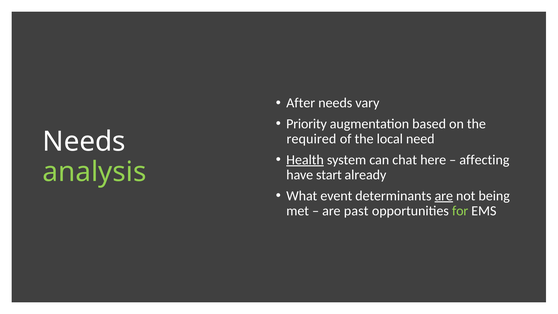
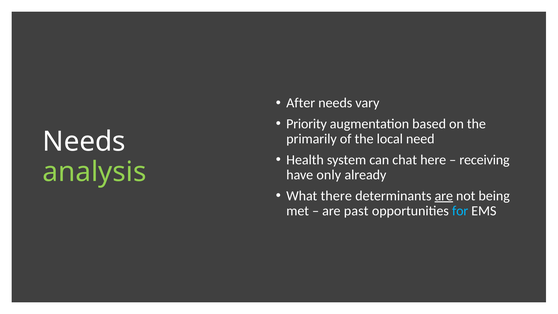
required: required -> primarily (312, 139)
Health underline: present -> none (305, 160)
affecting: affecting -> receiving (484, 160)
start: start -> only (329, 175)
event: event -> there (336, 196)
for colour: light green -> light blue (460, 211)
